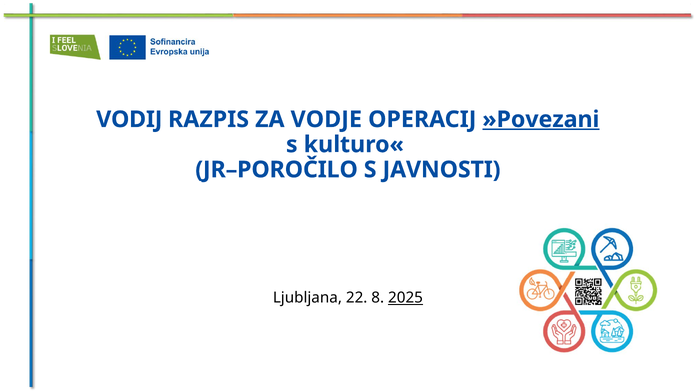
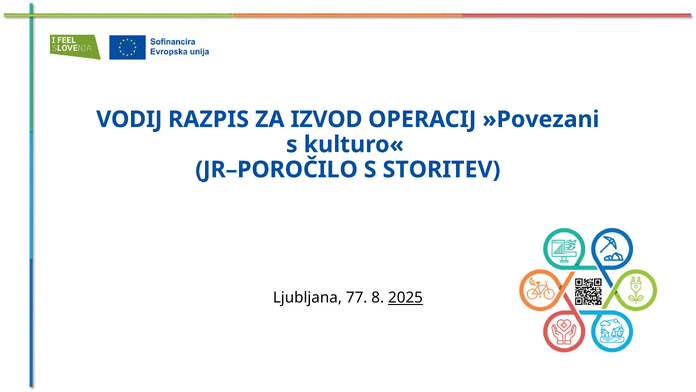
VODJE: VODJE -> IZVOD (326, 119)
»Povezani underline: present -> none (541, 119)
JAVNOSTI: JAVNOSTI -> STORITEV (441, 169)
22: 22 -> 77 (357, 298)
